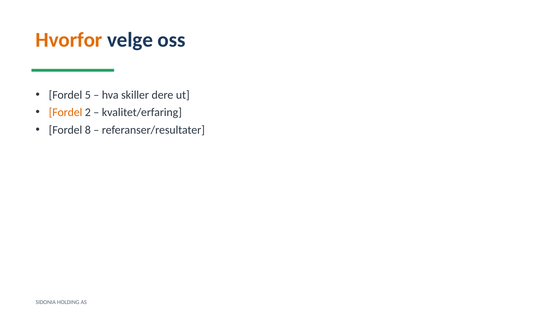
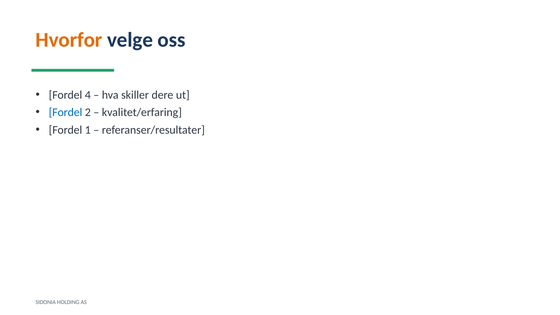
5: 5 -> 4 (88, 95)
Fordel colour: orange -> blue (66, 112)
8: 8 -> 1 (88, 130)
